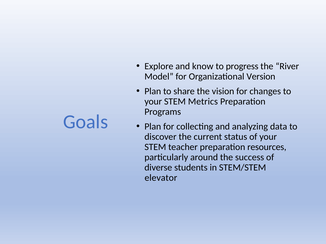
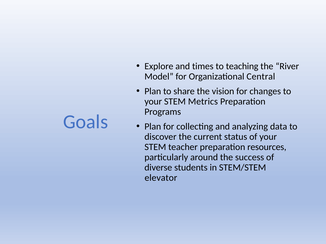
know: know -> times (203, 66)
progress: progress -> teaching (242, 66)
Version: Version -> Central (261, 77)
